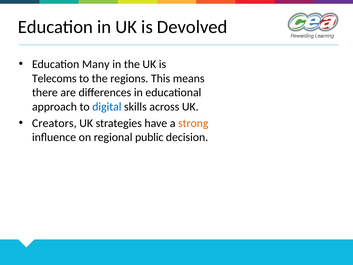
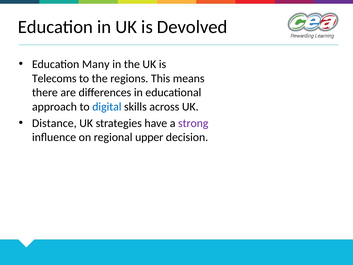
Creators: Creators -> Distance (54, 123)
strong colour: orange -> purple (193, 123)
public: public -> upper (149, 137)
